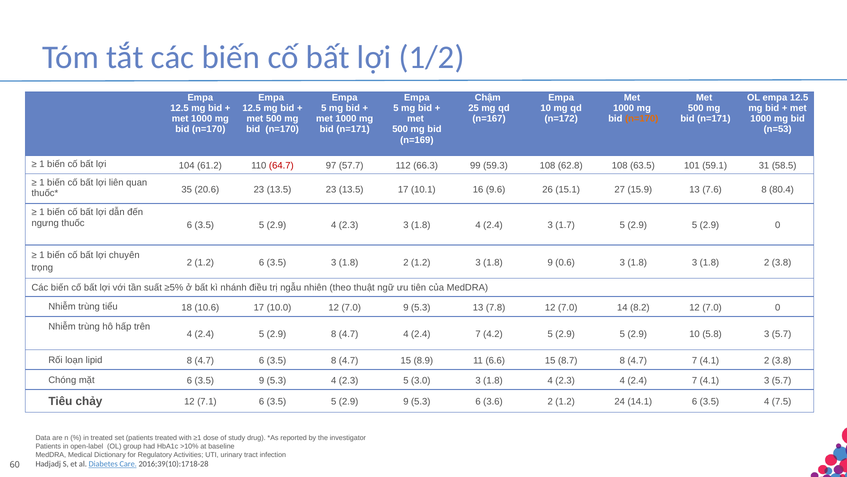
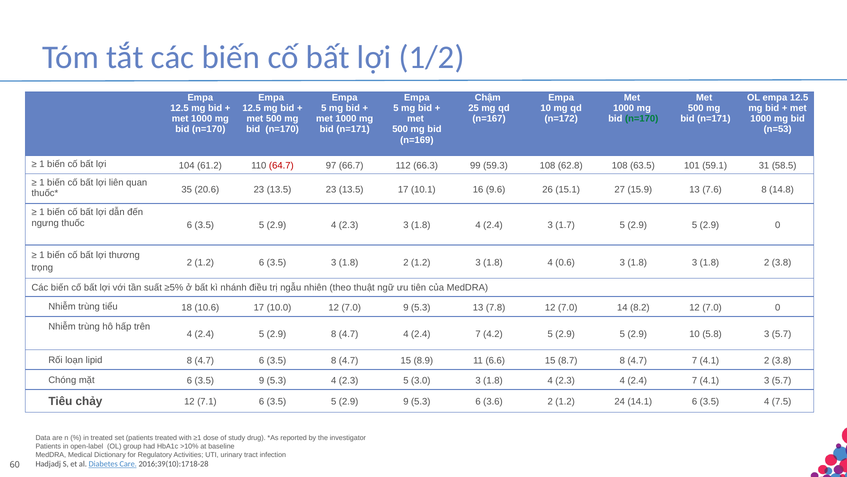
n=170 colour: orange -> green (642, 119)
57.7: 57.7 -> 66.7 (351, 165)
80.4: 80.4 -> 14.8 (782, 189)
chuyên: chuyên -> thương (124, 255)
1.2 3 1.8 9: 9 -> 4 (550, 262)
